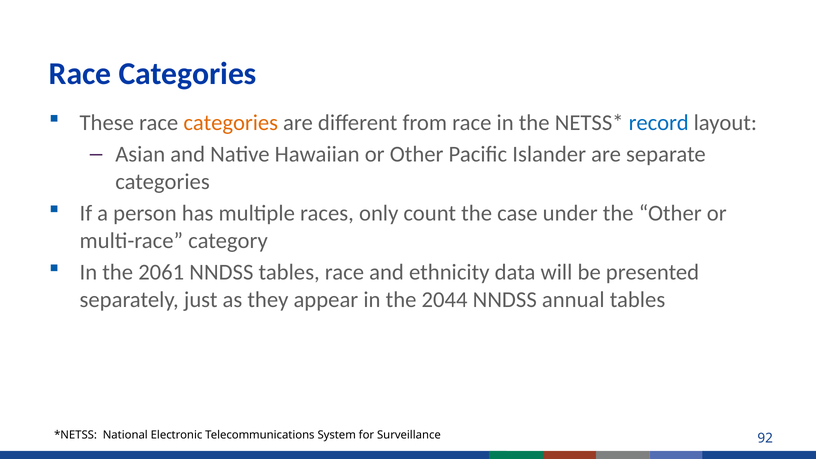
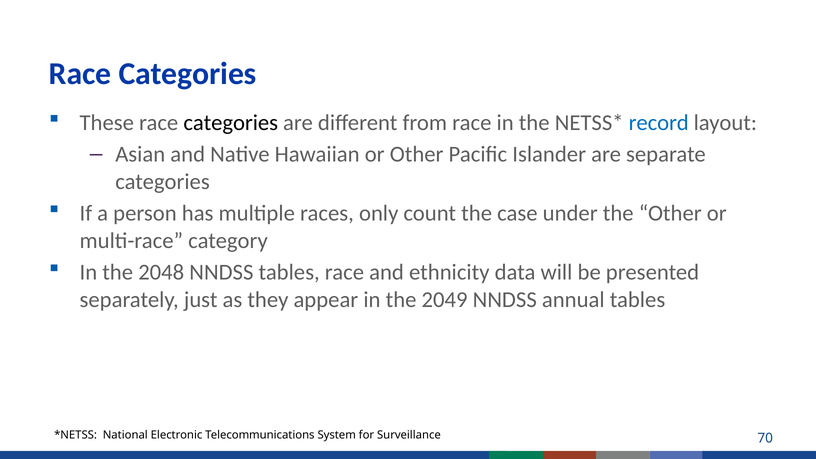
categories colour: orange -> black (231, 123)
2061: 2061 -> 2048 (161, 272)
2044: 2044 -> 2049 (445, 300)
92: 92 -> 70 (765, 438)
